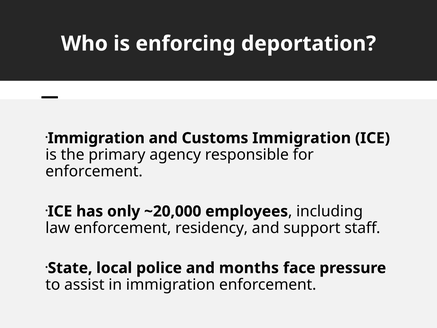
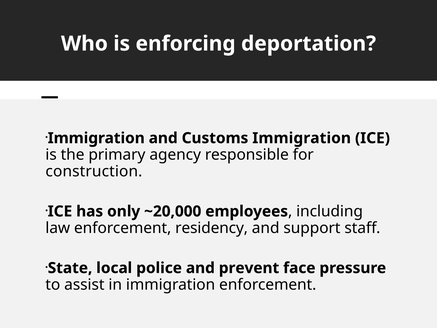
enforcement: enforcement -> construction (94, 171)
months: months -> prevent (249, 268)
